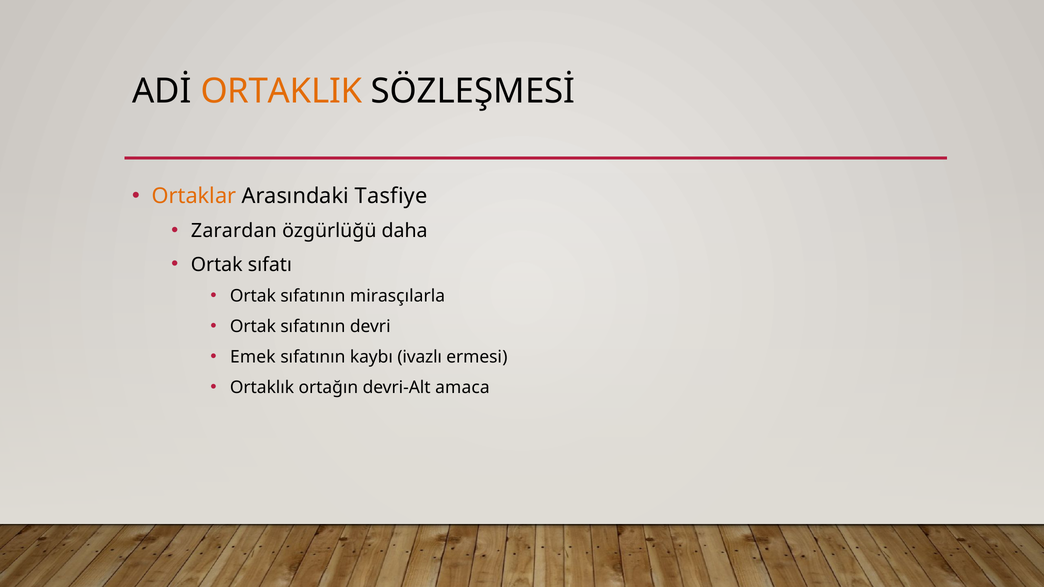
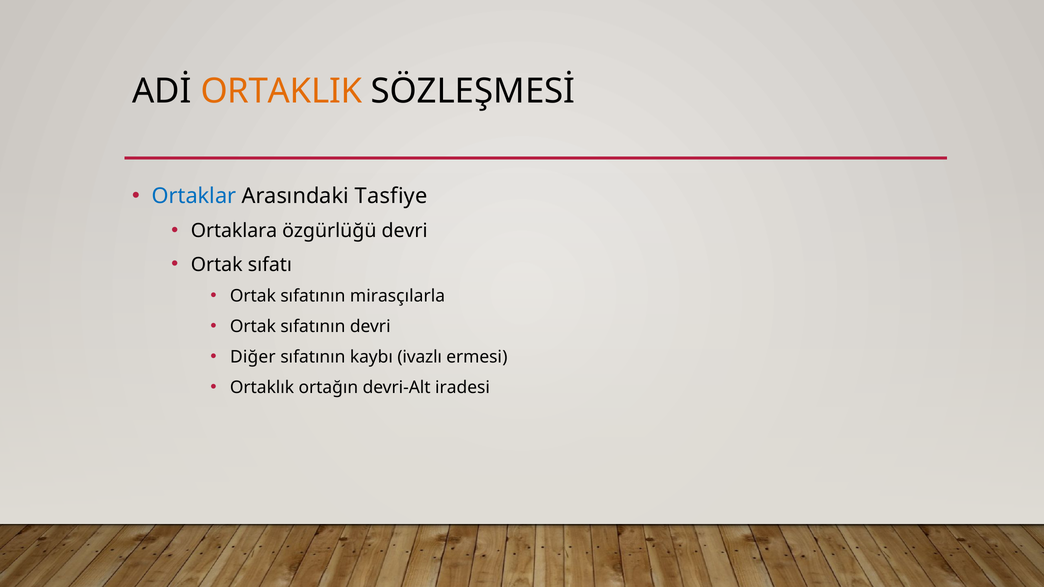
Ortaklar colour: orange -> blue (194, 196)
Zarardan: Zarardan -> Ortaklara (234, 231)
özgürlüğü daha: daha -> devri (405, 231)
Emek: Emek -> Diğer (253, 357)
amaca: amaca -> iradesi (463, 388)
